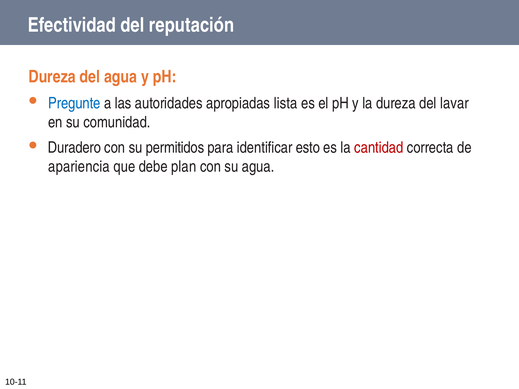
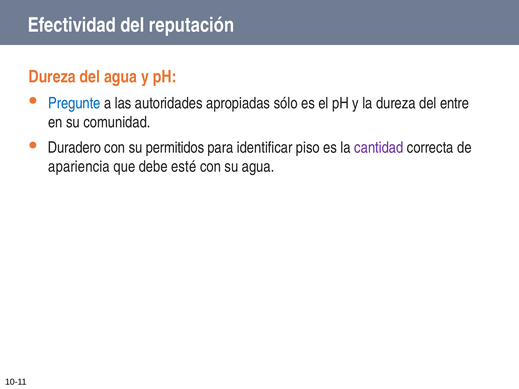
lista: lista -> sólo (286, 103)
lavar: lavar -> entre (455, 103)
esto: esto -> piso (308, 148)
cantidad colour: red -> purple (379, 148)
plan: plan -> esté (184, 167)
